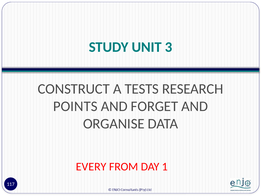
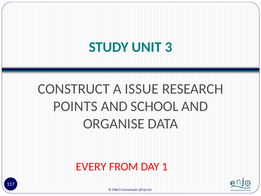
TESTS: TESTS -> ISSUE (142, 89)
FORGET: FORGET -> SCHOOL (155, 106)
